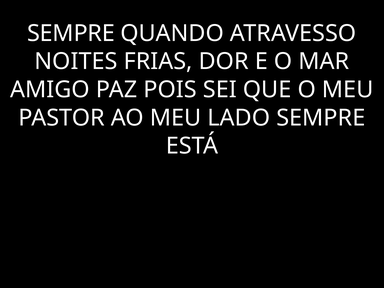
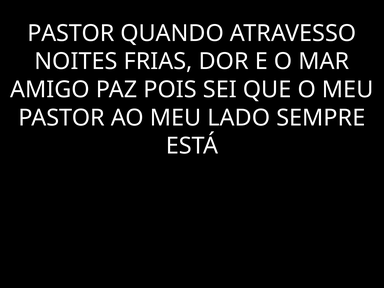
SEMPRE: SEMPRE -> PASTOR (71, 33)
